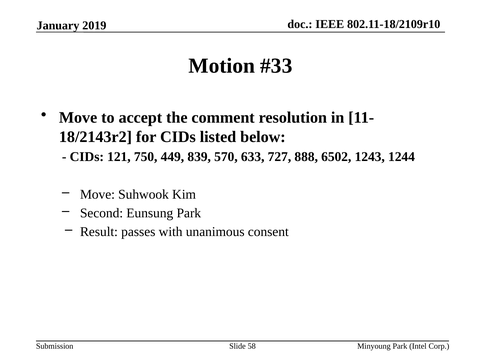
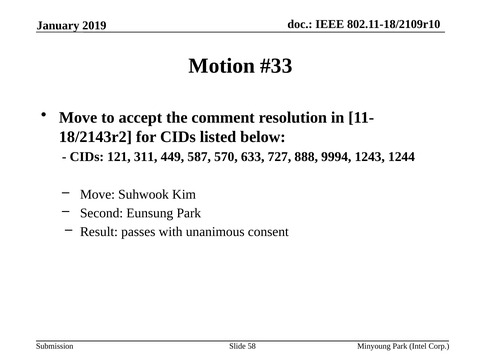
750: 750 -> 311 (146, 157)
839: 839 -> 587 (199, 157)
6502: 6502 -> 9994 (336, 157)
